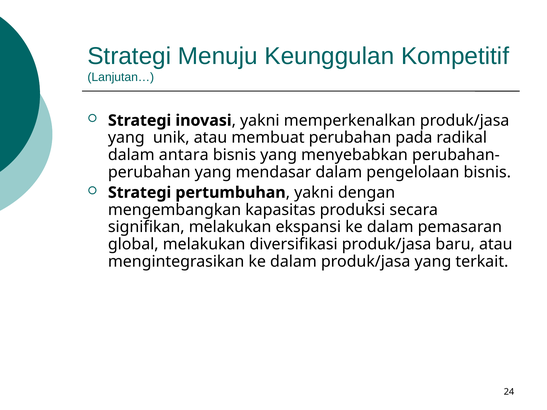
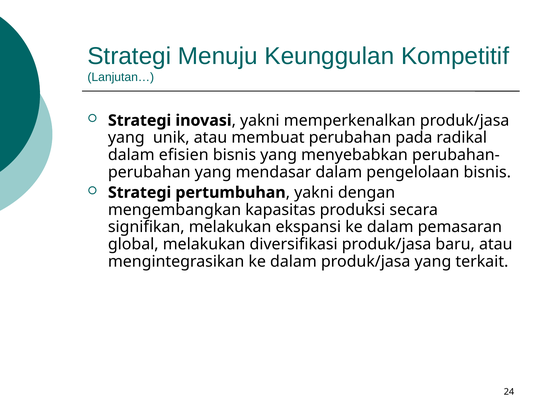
antara: antara -> efisien (184, 155)
